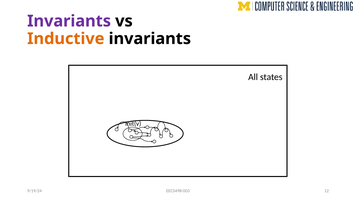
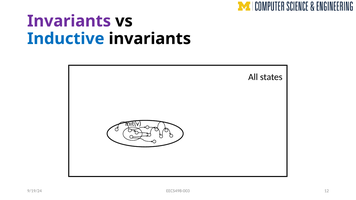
Inductive colour: orange -> blue (66, 39)
